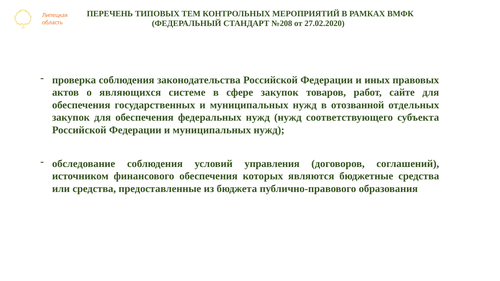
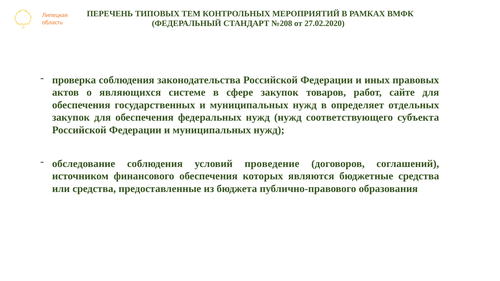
отозванной: отозванной -> определяет (358, 105)
управления: управления -> проведение (272, 164)
